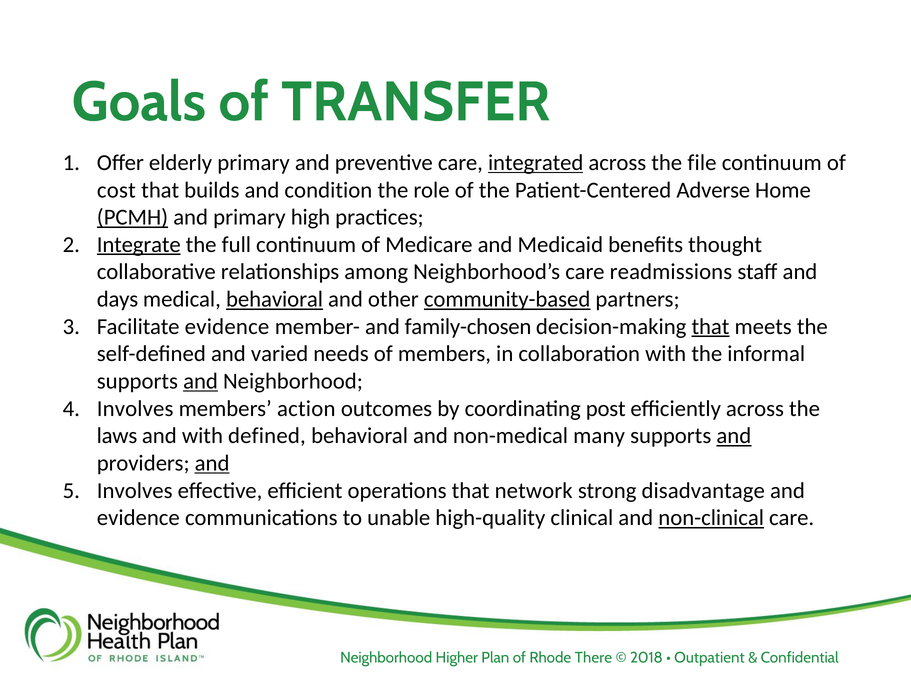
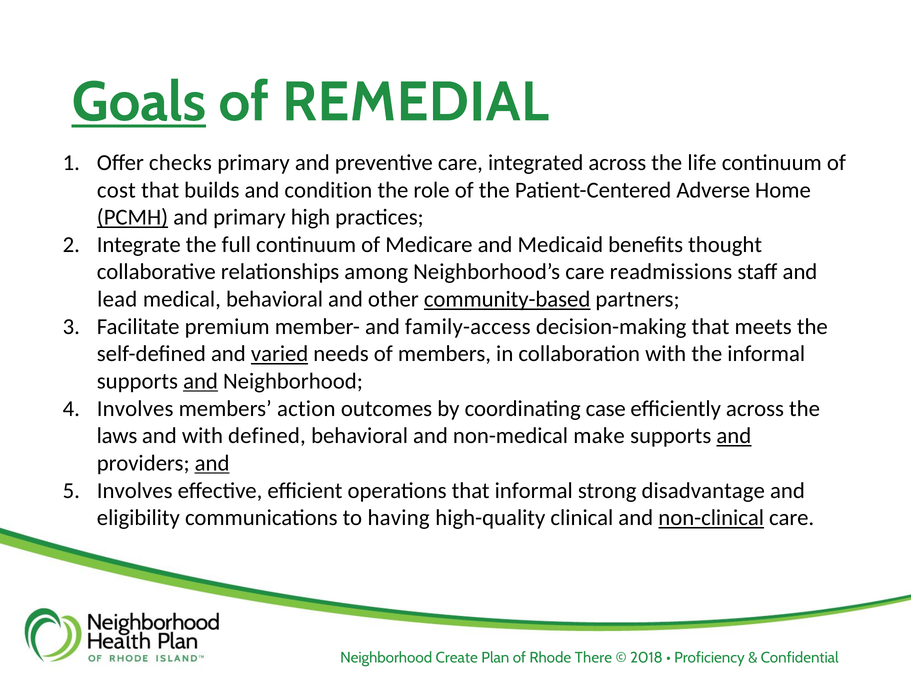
Goals underline: none -> present (139, 102)
TRANSFER: TRANSFER -> REMEDIAL (416, 102)
elderly: elderly -> checks (180, 163)
integrated underline: present -> none (536, 163)
file: file -> life (702, 163)
Integrate underline: present -> none (139, 245)
days: days -> lead (117, 299)
behavioral underline: present -> none (275, 299)
Facilitate evidence: evidence -> premium (227, 327)
family-chosen: family-chosen -> family-access (468, 327)
that underline: present -> none (710, 327)
varied underline: none -> present (280, 354)
post: post -> case (606, 409)
many: many -> make (599, 436)
that network: network -> informal (534, 491)
evidence: evidence -> eligibility (138, 518)
unable: unable -> having (399, 518)
Higher: Higher -> Create (457, 658)
Outpatient: Outpatient -> Proficiency (709, 658)
